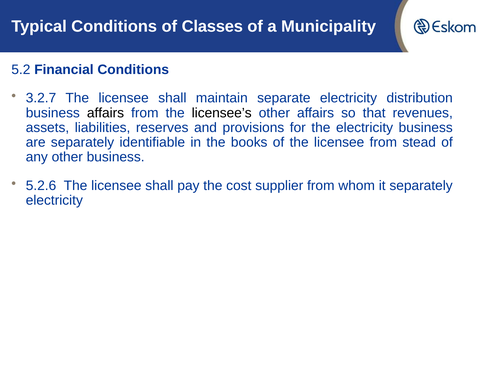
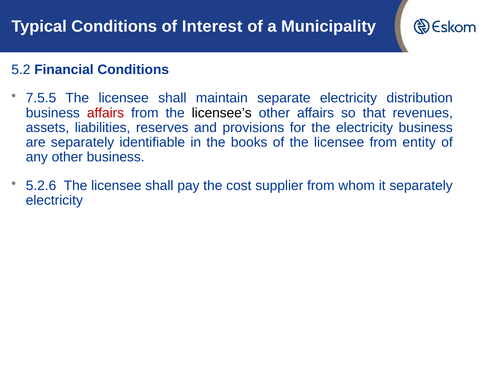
Classes: Classes -> Interest (212, 27)
3.2.7: 3.2.7 -> 7.5.5 (41, 98)
affairs colour: black -> red (105, 113)
stead: stead -> entity (419, 143)
